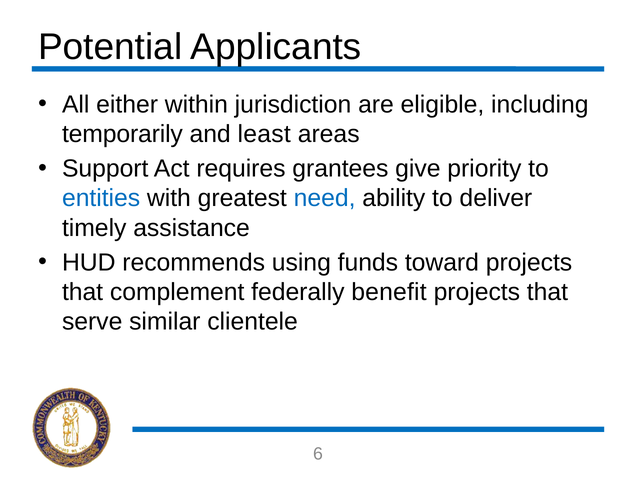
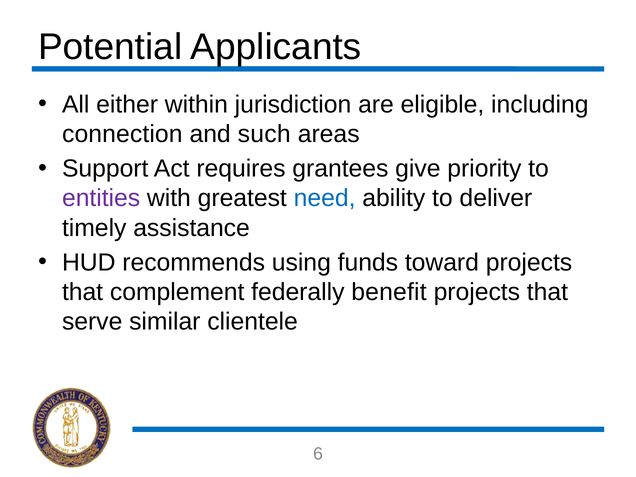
temporarily: temporarily -> connection (122, 134)
least: least -> such (264, 134)
entities colour: blue -> purple (101, 198)
